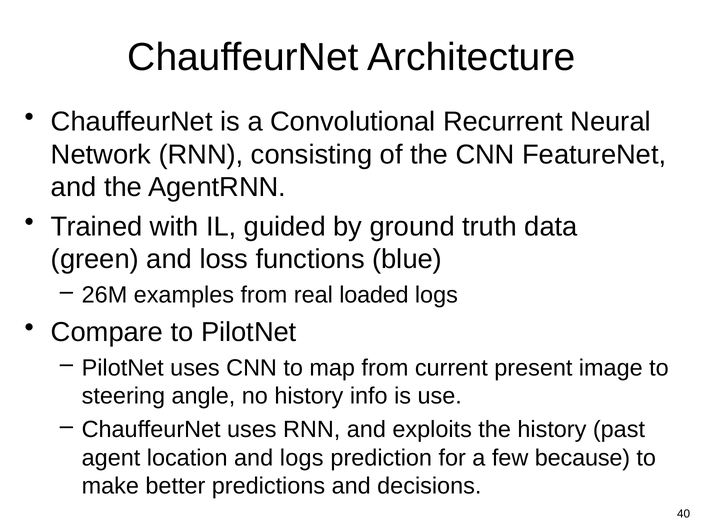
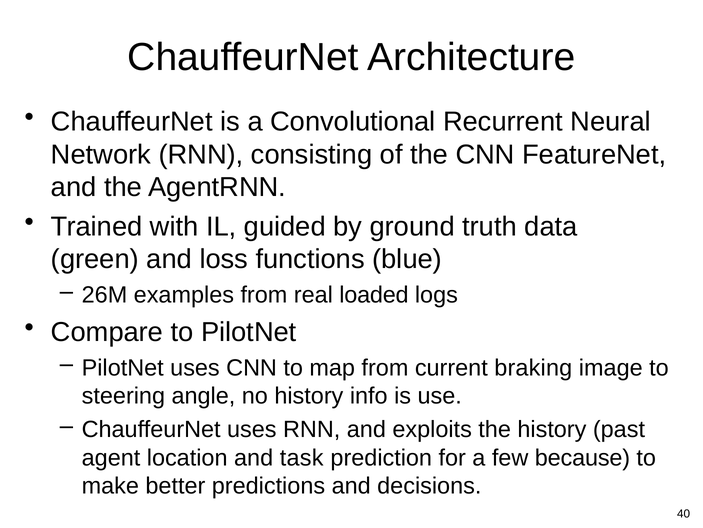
present: present -> braking (533, 367)
and logs: logs -> task (302, 457)
